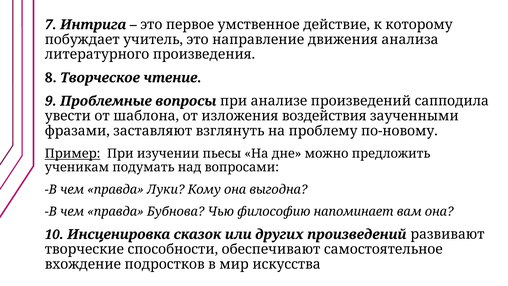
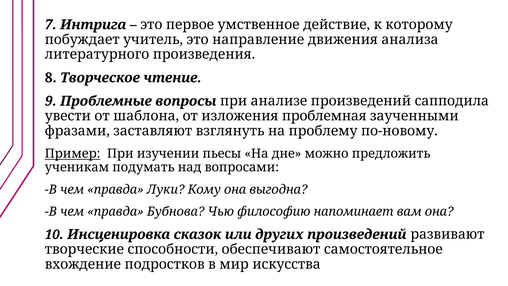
воздействия: воздействия -> проблемная (324, 116)
